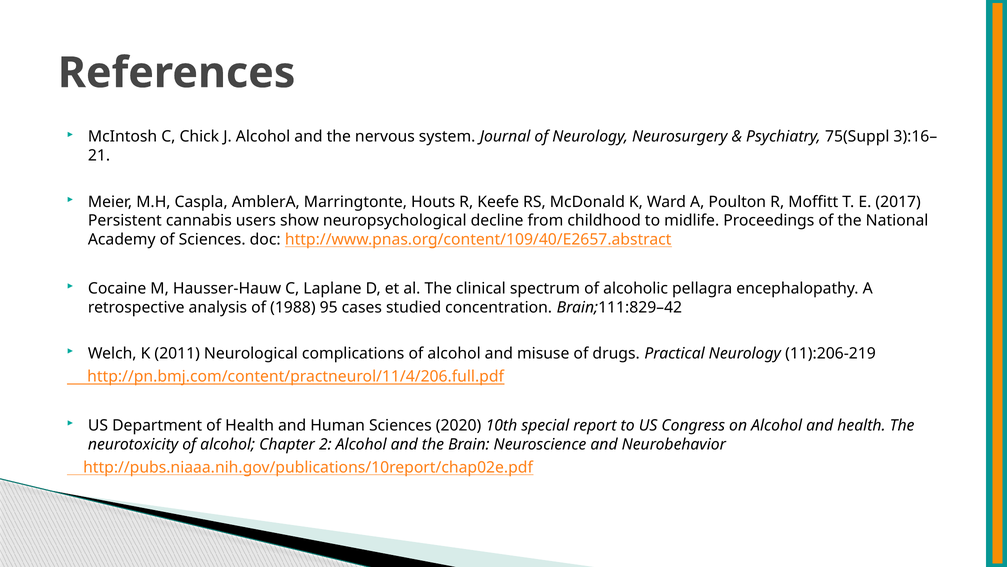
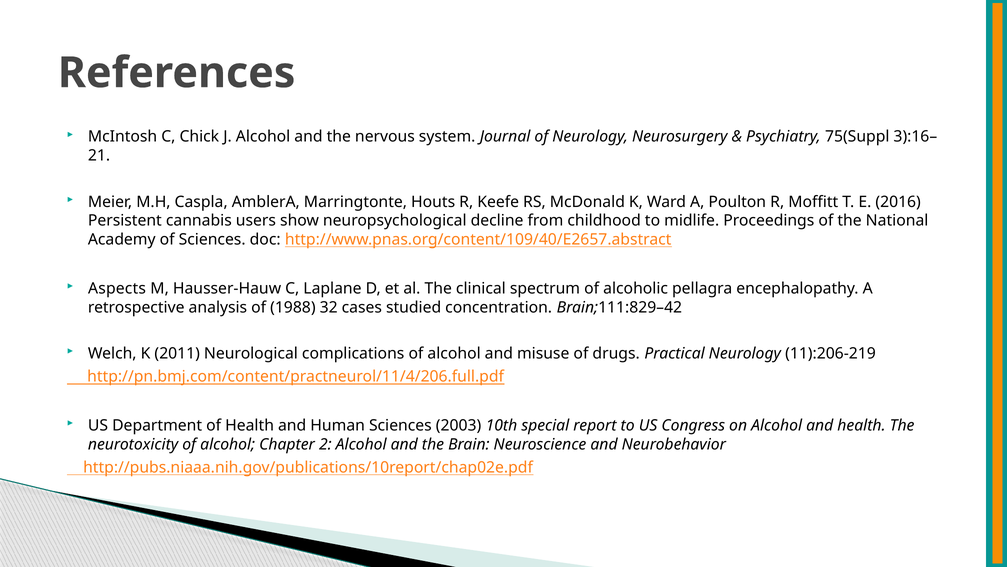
2017: 2017 -> 2016 (898, 202)
Cocaine: Cocaine -> Aspects (117, 288)
95: 95 -> 32 (329, 307)
2020: 2020 -> 2003 (459, 425)
